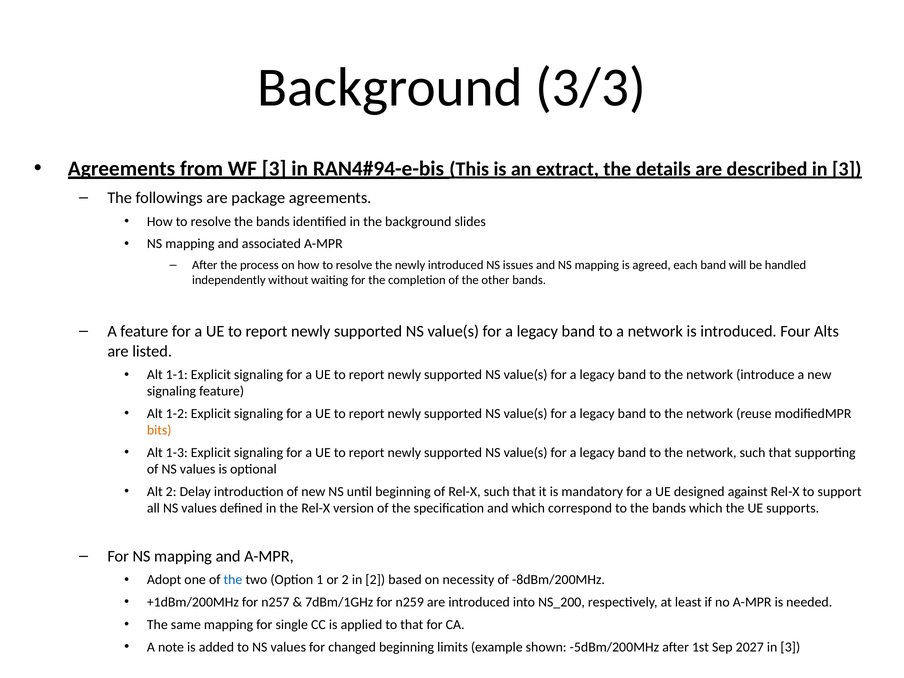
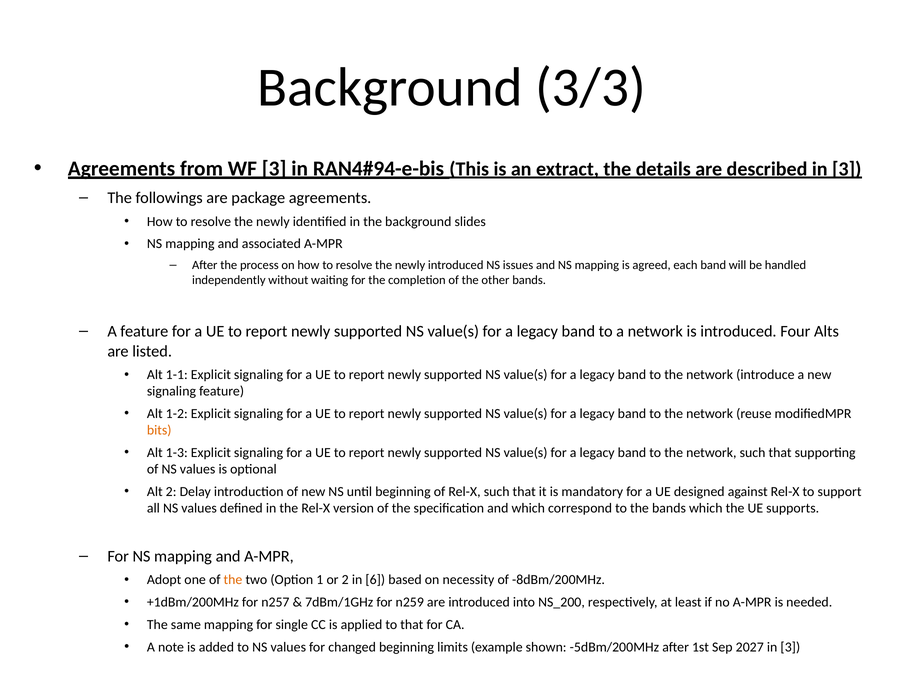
bands: bands -> newly (273, 222)
the colour: blue -> orange (233, 580)
in 2: 2 -> 6 (375, 580)
